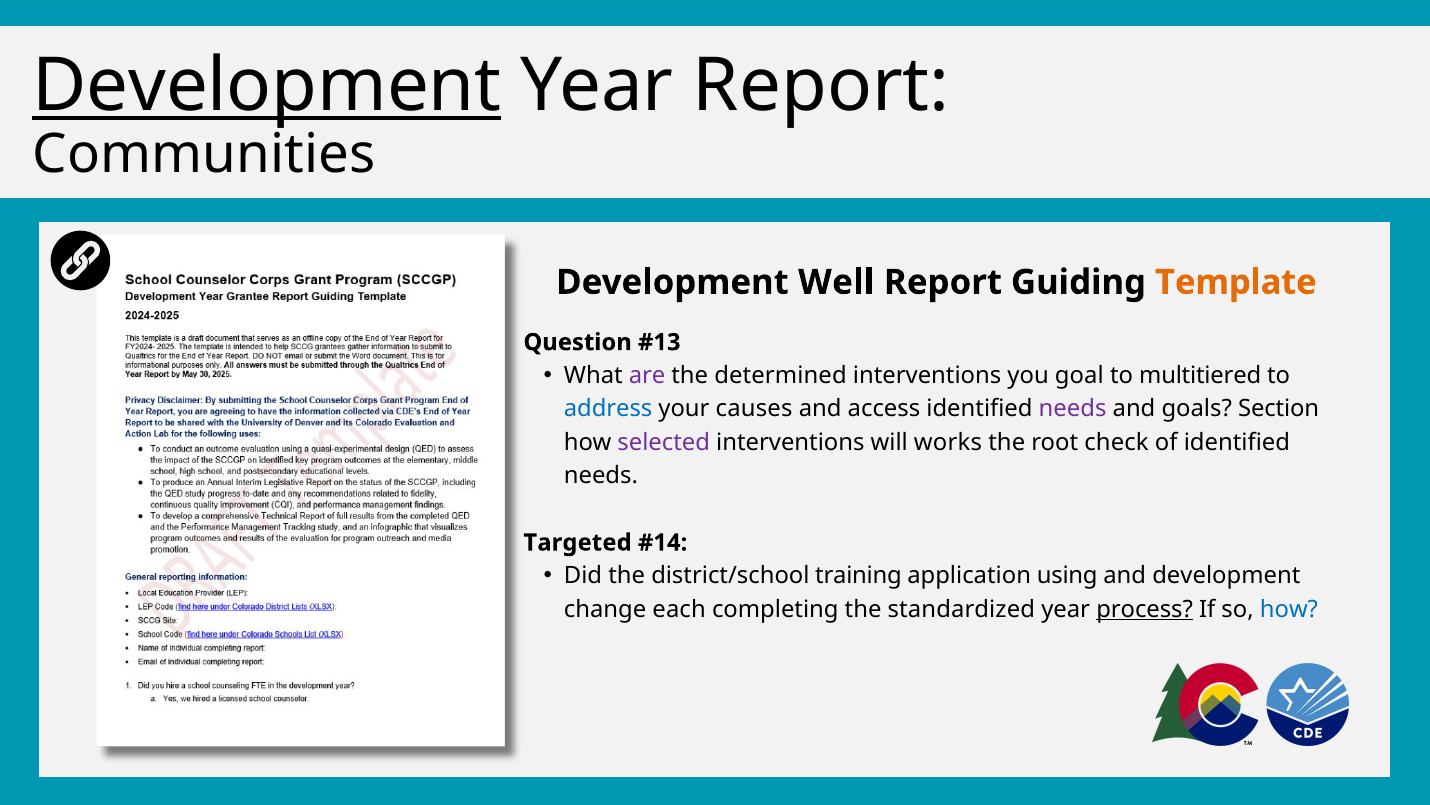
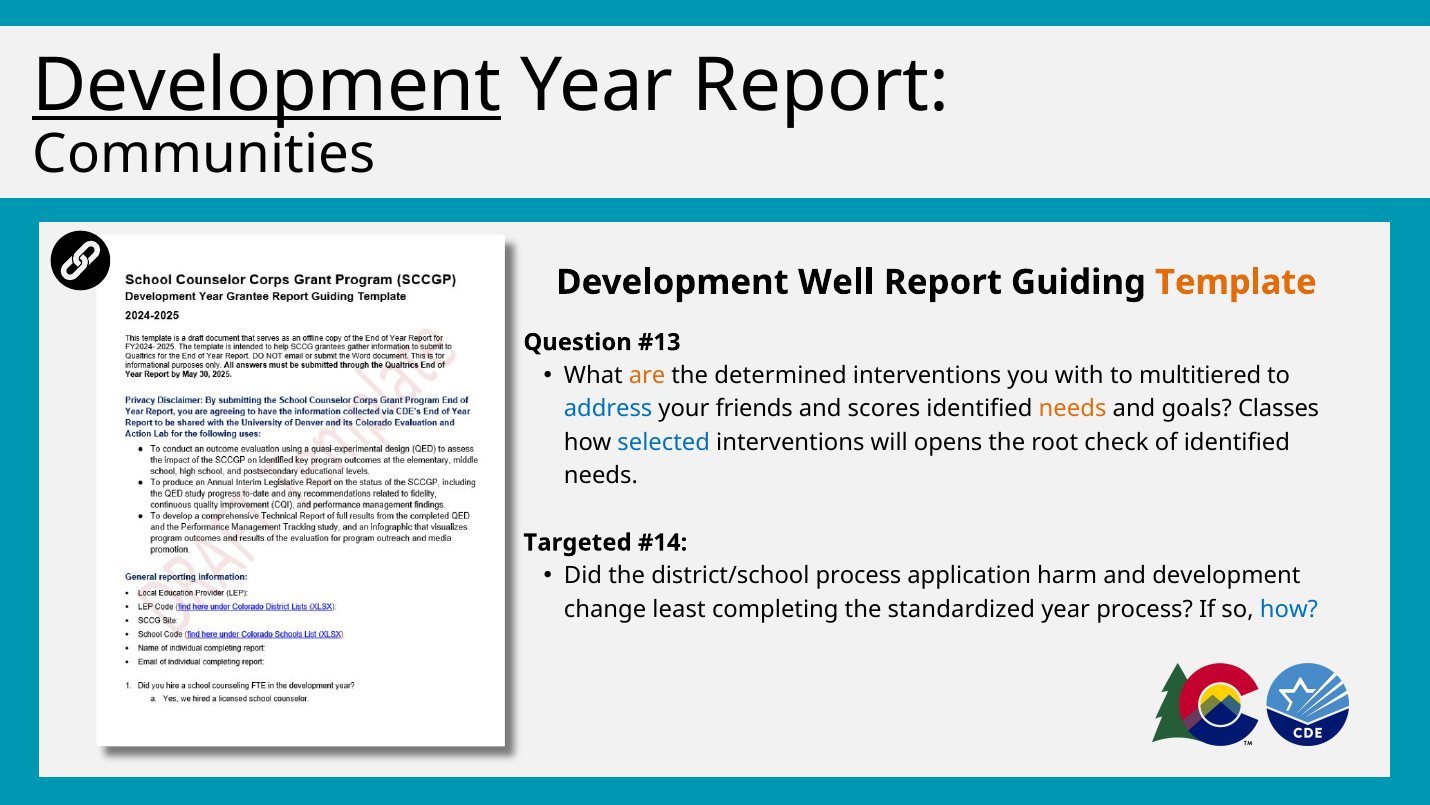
are colour: purple -> orange (647, 375)
goal: goal -> with (1079, 375)
causes: causes -> friends (754, 409)
access: access -> scores (884, 409)
needs colour: purple -> orange (1073, 409)
Section: Section -> Classes (1279, 409)
selected colour: purple -> blue (664, 442)
works: works -> opens (948, 442)
district/school training: training -> process (858, 576)
using: using -> harm (1067, 576)
each: each -> least (679, 609)
process underline: present -> none (1145, 609)
